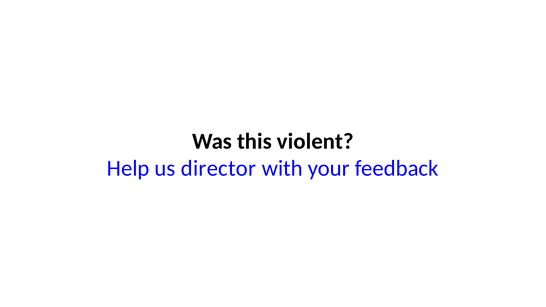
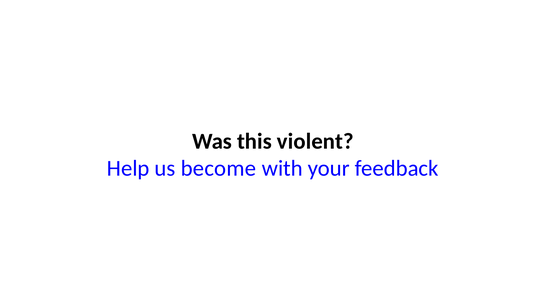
director: director -> become (218, 169)
